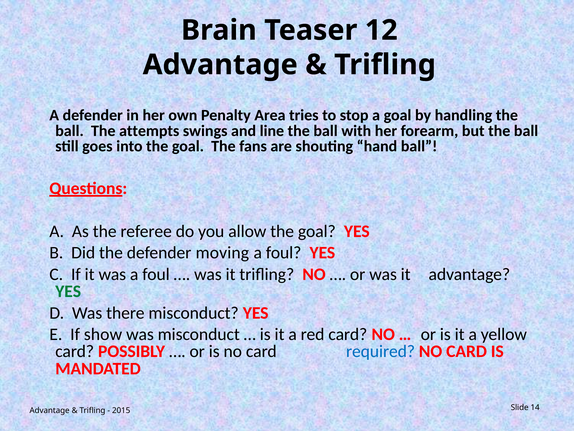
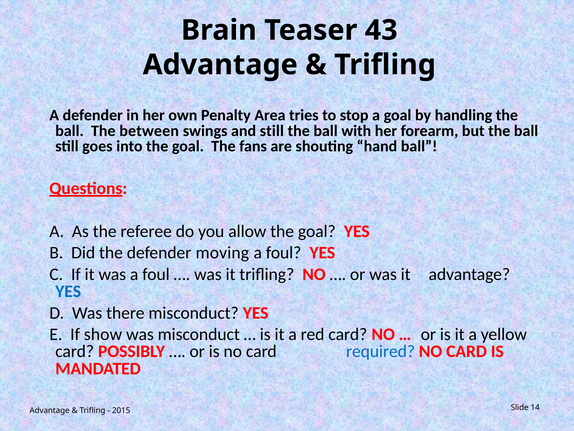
12: 12 -> 43 (381, 30)
attempts: attempts -> between (149, 131)
and line: line -> still (272, 131)
YES colour: green -> blue (68, 291)
